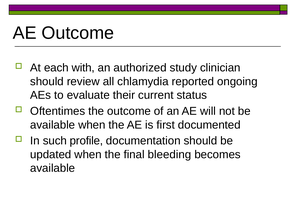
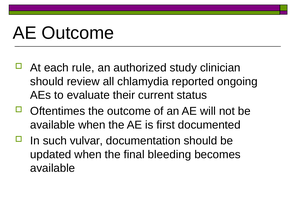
with: with -> rule (83, 68)
profile: profile -> vulvar (86, 141)
